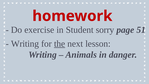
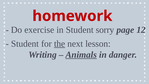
51: 51 -> 12 (141, 30)
Writing: Writing -> Student (25, 44)
Animals underline: none -> present (81, 55)
